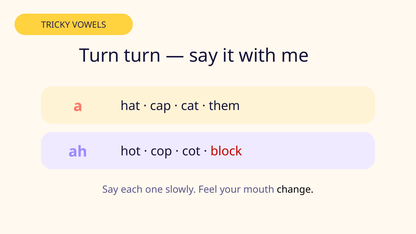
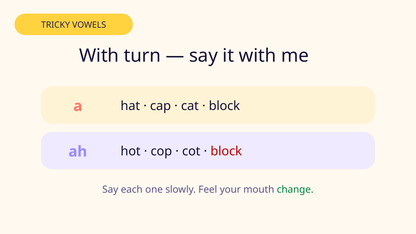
Turn: Turn -> With (99, 56)
them: them -> block (224, 106)
change colour: black -> green (295, 189)
